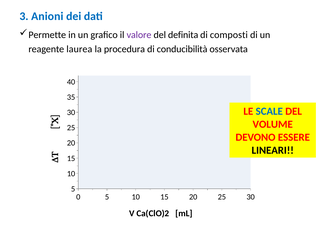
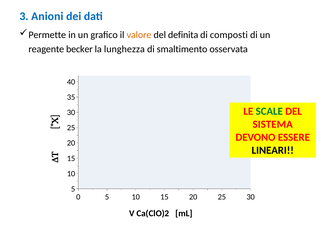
valore colour: purple -> orange (139, 35)
laurea: laurea -> becker (79, 49)
procedura: procedura -> lunghezza (124, 49)
conducibilità: conducibilità -> smaltimento (182, 49)
SCALE colour: blue -> green (269, 111)
VOLUME: VOLUME -> SISTEMA (273, 124)
